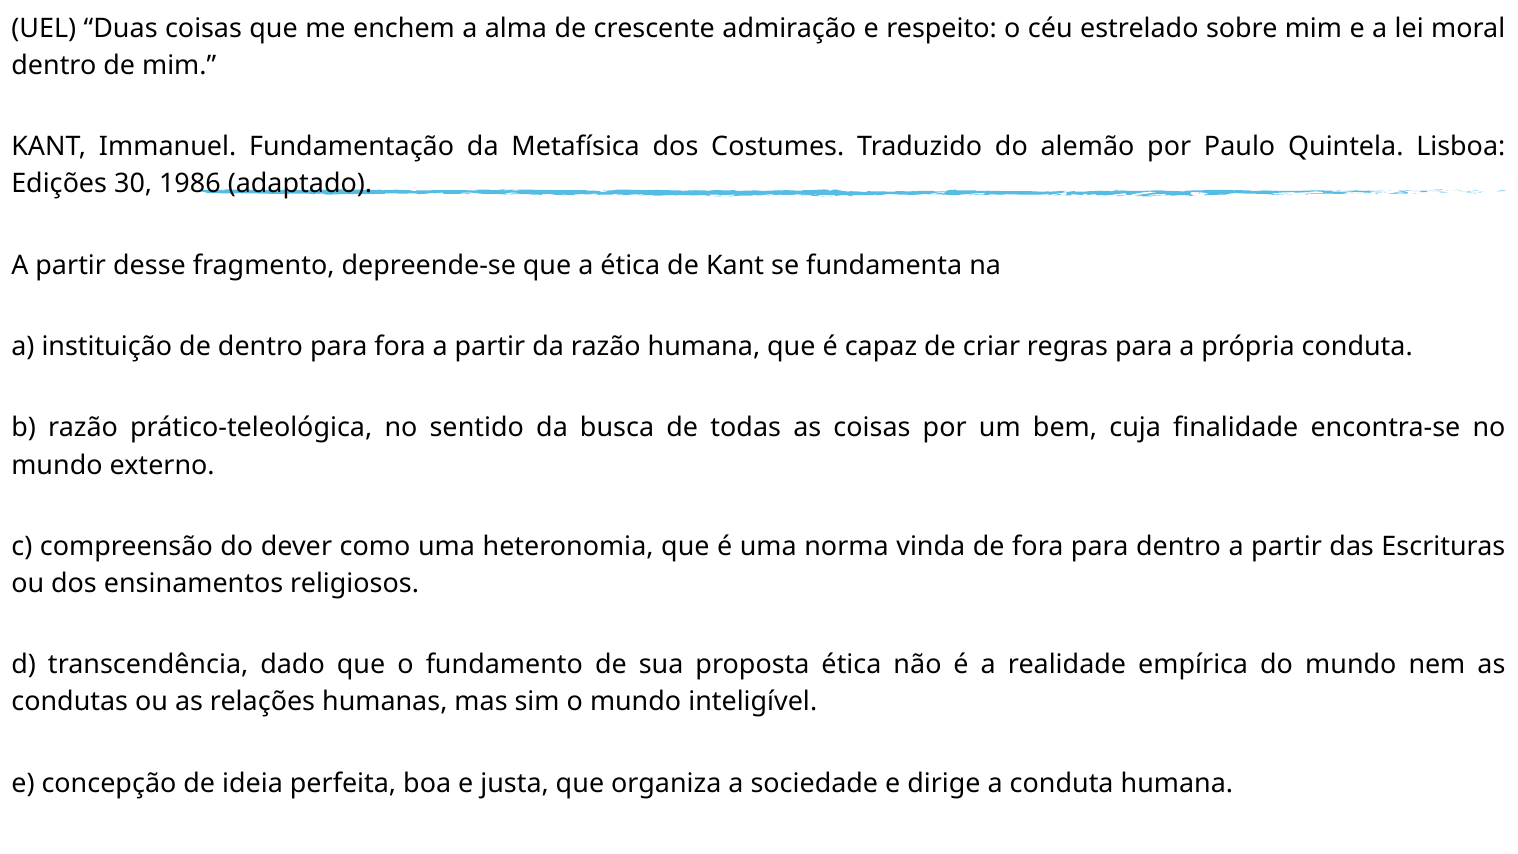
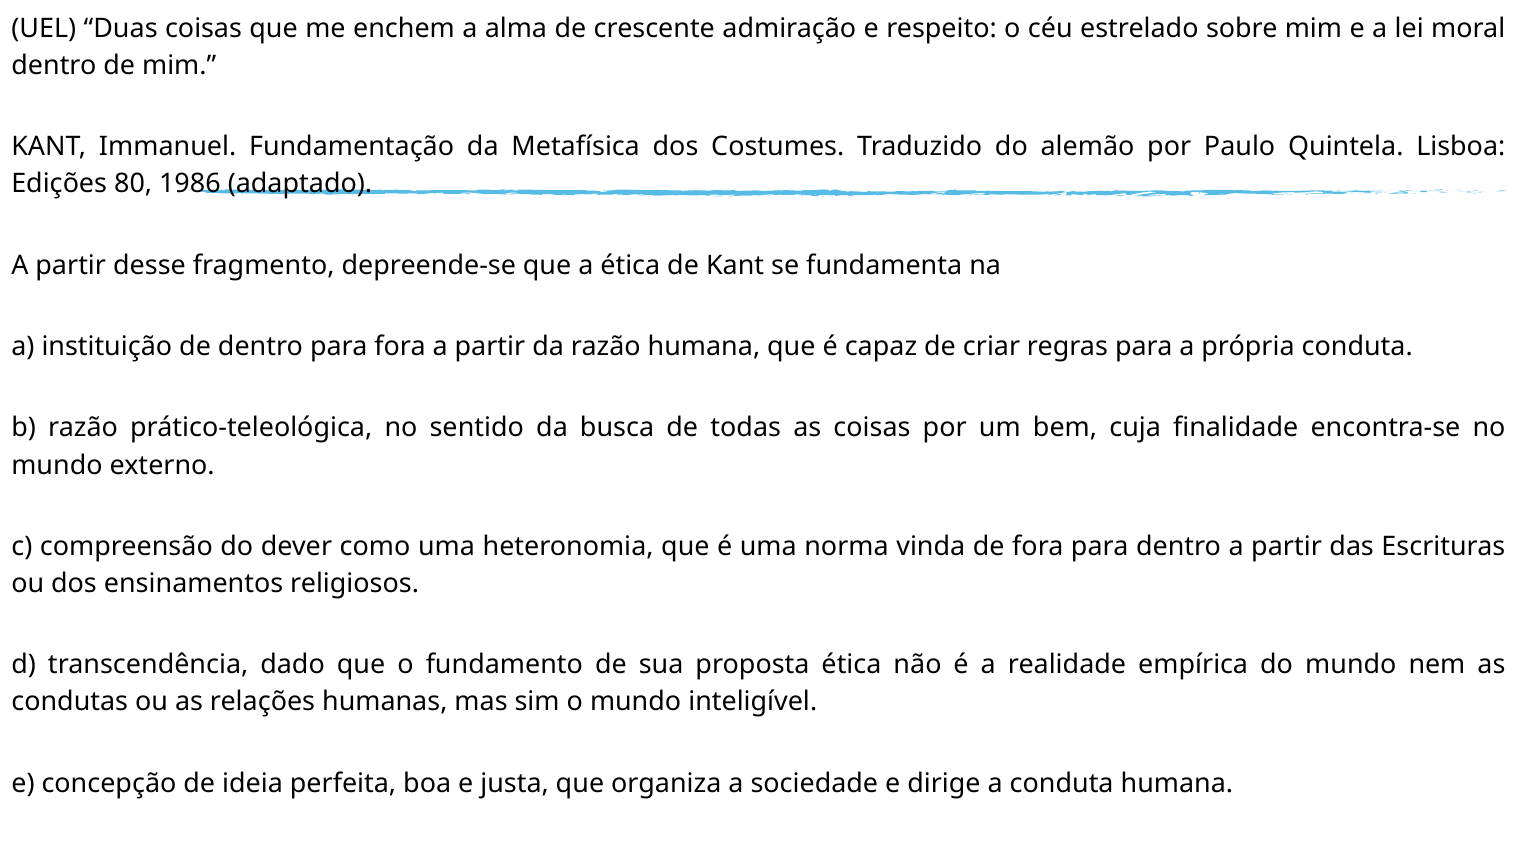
30: 30 -> 80 (133, 184)
